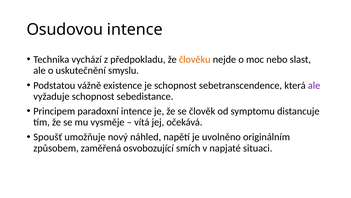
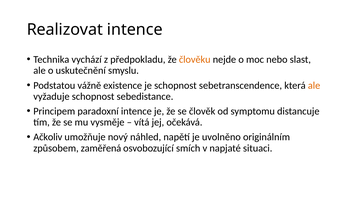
Osudovou: Osudovou -> Realizovat (65, 29)
ale colour: purple -> orange (314, 85)
Spoušť: Spoušť -> Ačkoliv (48, 137)
